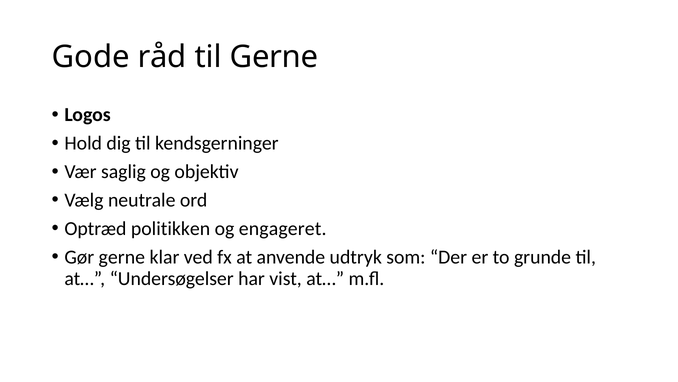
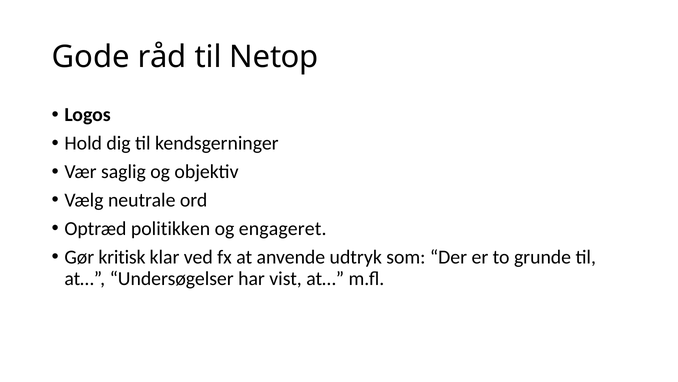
til Gerne: Gerne -> Netop (274, 57)
Gør gerne: gerne -> kritisk (122, 257)
